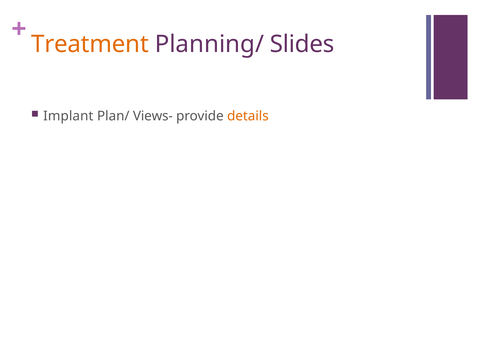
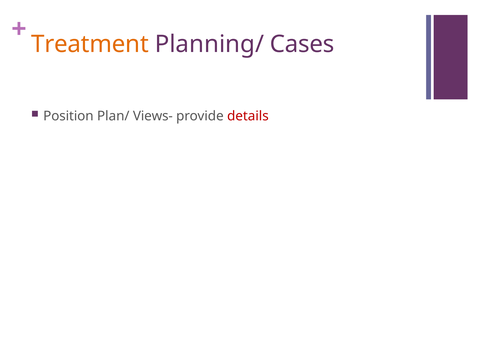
Slides: Slides -> Cases (302, 44)
Implant: Implant -> Position (68, 116)
details colour: orange -> red (248, 116)
